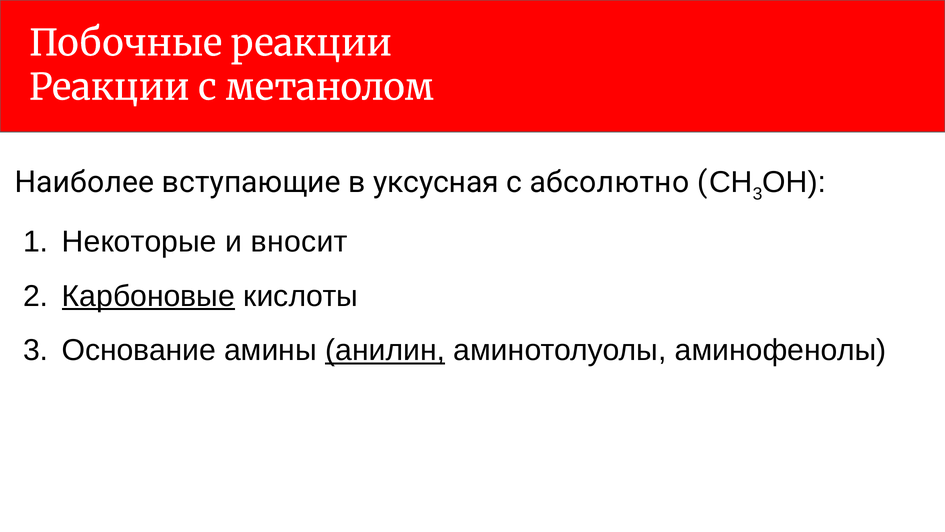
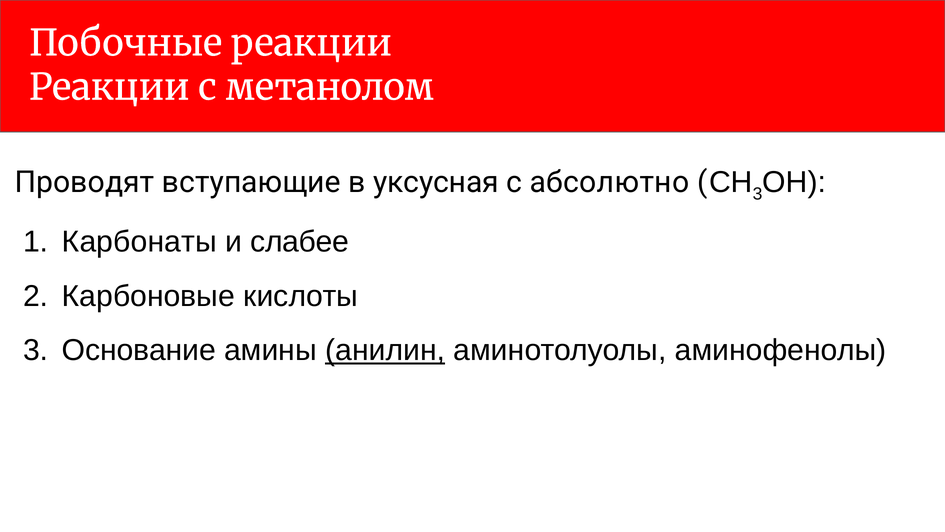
Наиболее: Наиболее -> Проводят (85, 182)
Некоторые: Некоторые -> Карбонаты (139, 242)
вносит: вносит -> слабее (300, 242)
Карбоновые underline: present -> none (148, 296)
